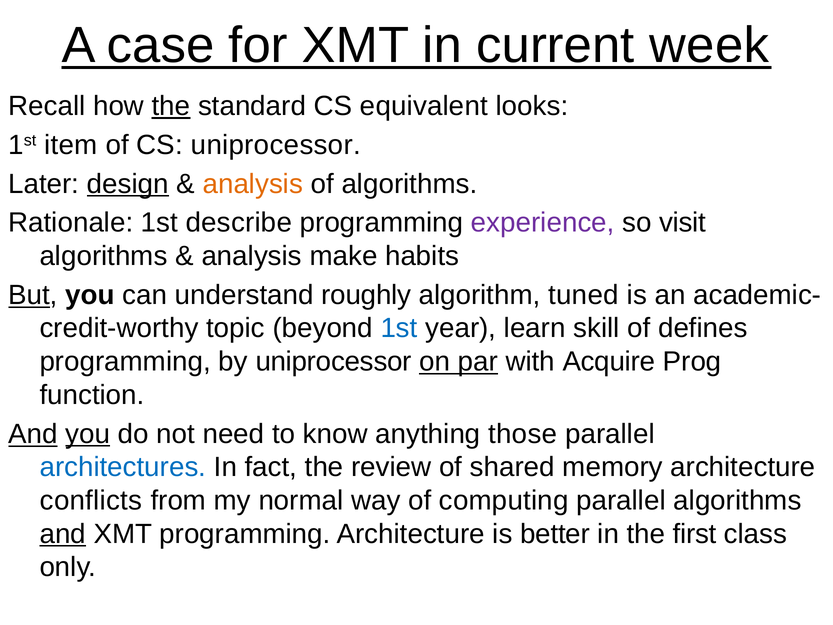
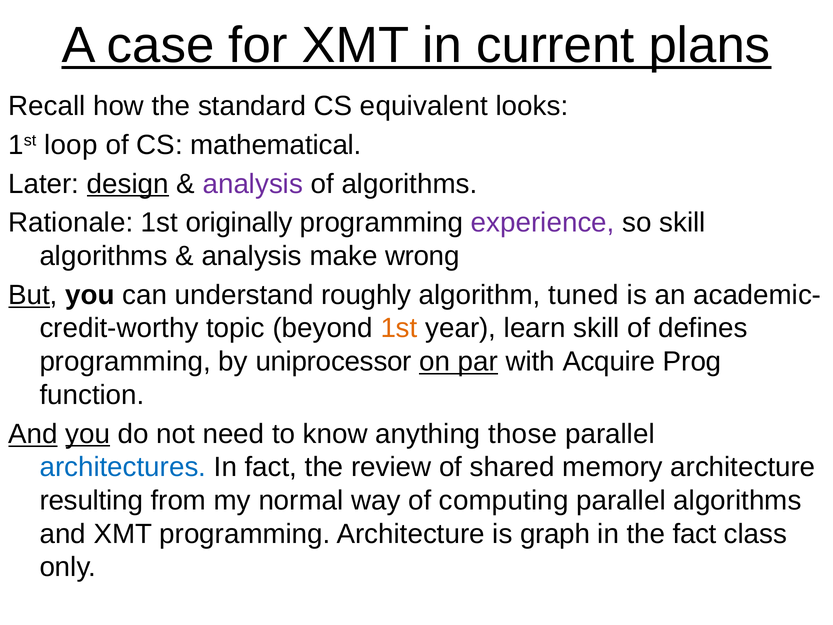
week: week -> plans (710, 45)
the underline: present -> none (171, 106)
item: item -> loop (71, 145)
CS uniprocessor: uniprocessor -> mathematical (276, 145)
analysis colour: orange -> purple (253, 184)
describe: describe -> originally (239, 223)
so visit: visit -> skill (682, 223)
habits: habits -> wrong (422, 256)
1st colour: blue -> orange (399, 328)
conflicts: conflicts -> resulting (91, 500)
and underline: present -> none (63, 534)
better: better -> graph (555, 534)
the first: first -> fact (695, 534)
